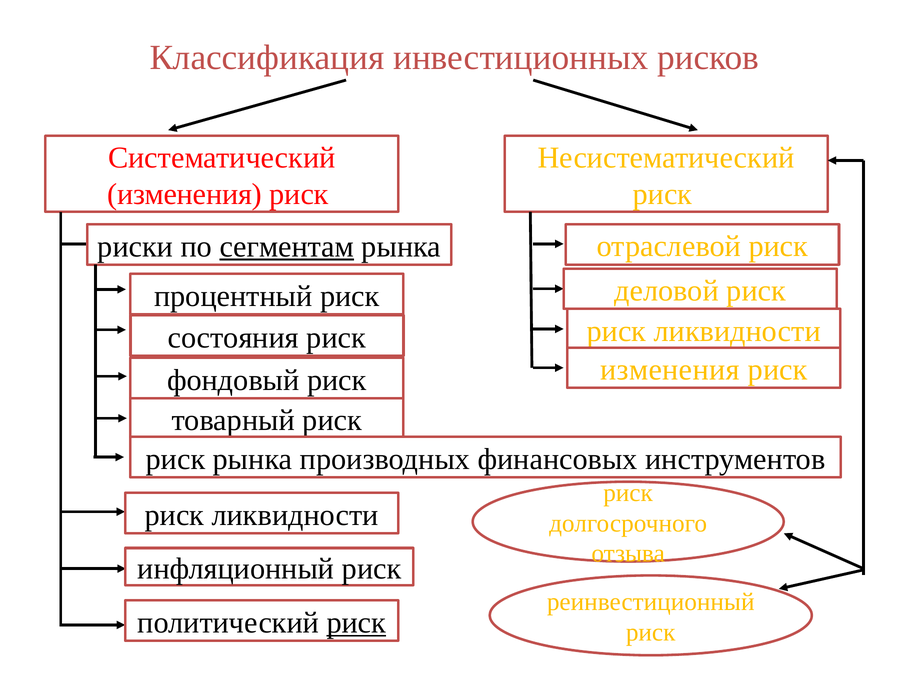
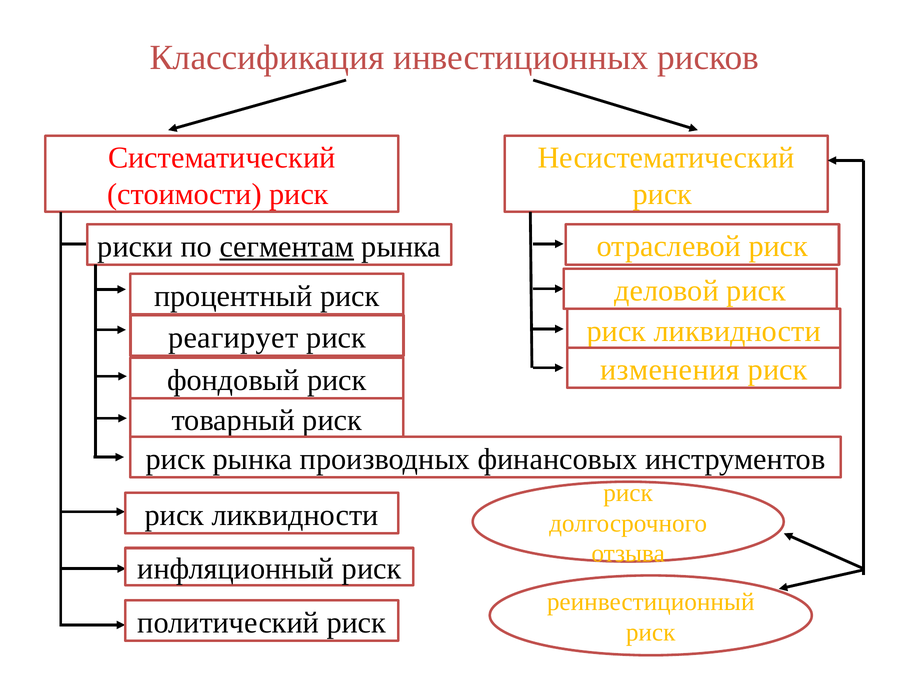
изменения: изменения -> стоимости (185, 194)
состояния: состояния -> реагирует (233, 338)
риск underline: present -> none (356, 623)
